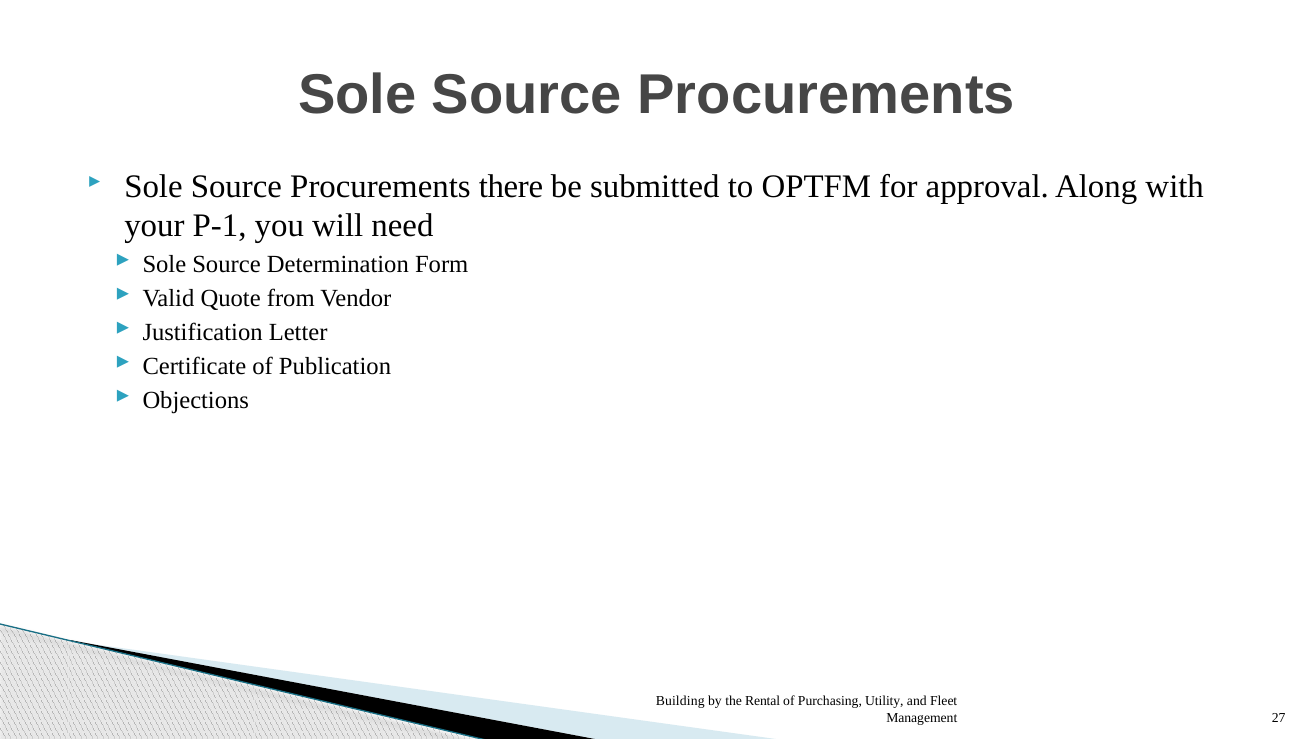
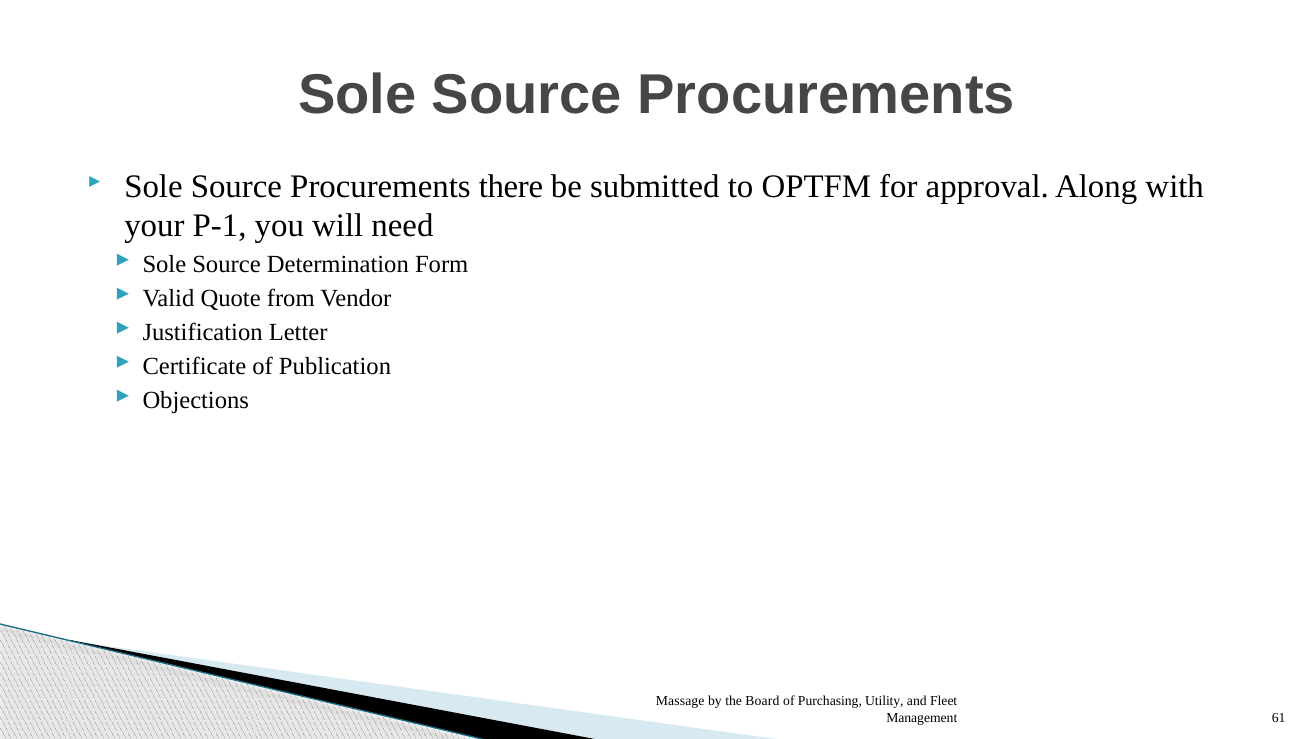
Building: Building -> Massage (680, 701)
Rental: Rental -> Board (762, 701)
27: 27 -> 61 (1279, 718)
